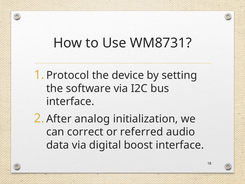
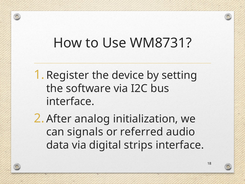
Protocol: Protocol -> Register (68, 75)
correct: correct -> signals (85, 132)
boost: boost -> strips (138, 145)
